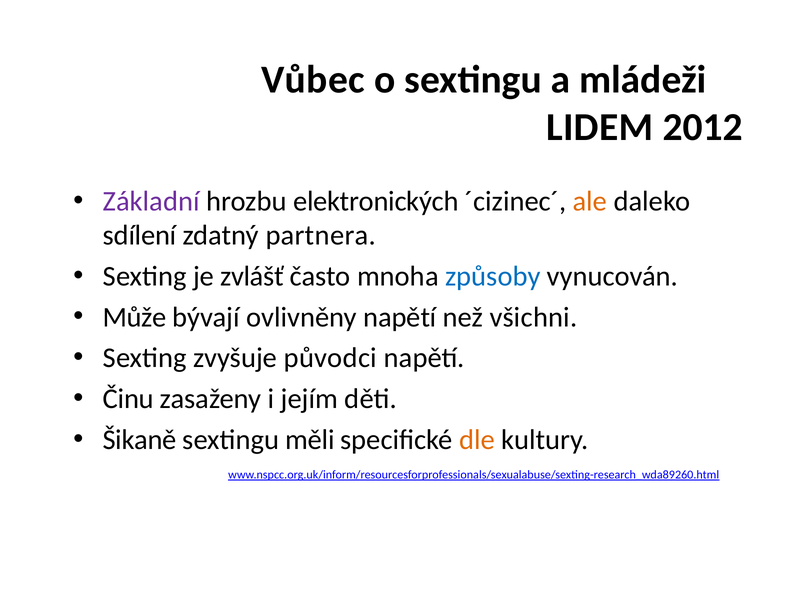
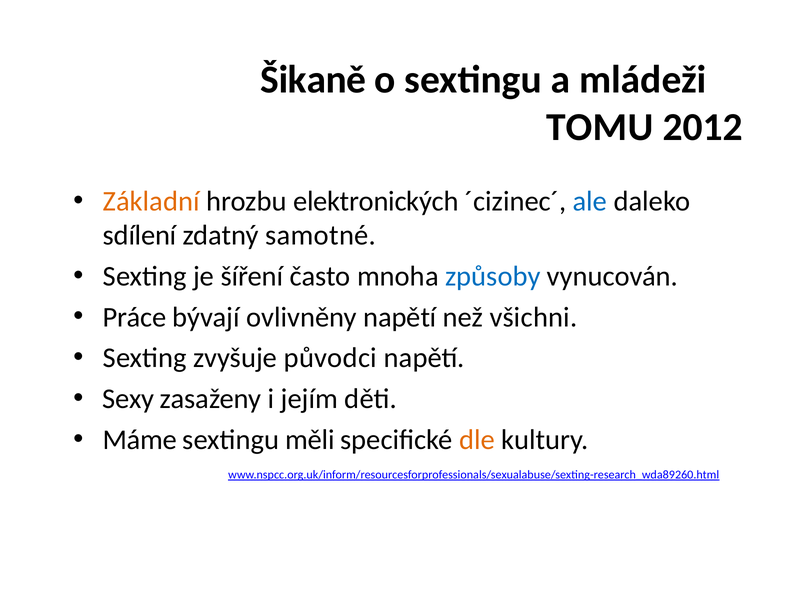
Vůbec: Vůbec -> Šikaně (313, 80)
LIDEM: LIDEM -> TOMU (600, 127)
Základní colour: purple -> orange (151, 201)
ale colour: orange -> blue (590, 201)
partnera: partnera -> samotné (321, 236)
zvlášť: zvlášť -> šíření (252, 276)
Může: Může -> Práce (135, 317)
Činu: Činu -> Sexy (128, 399)
Šikaně: Šikaně -> Máme (140, 440)
